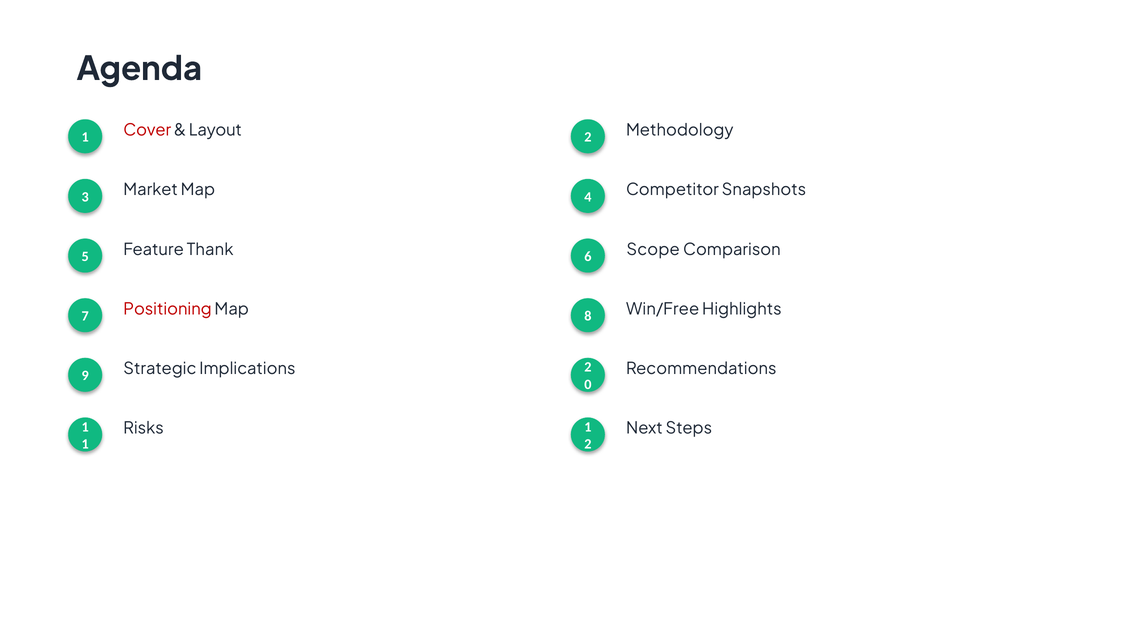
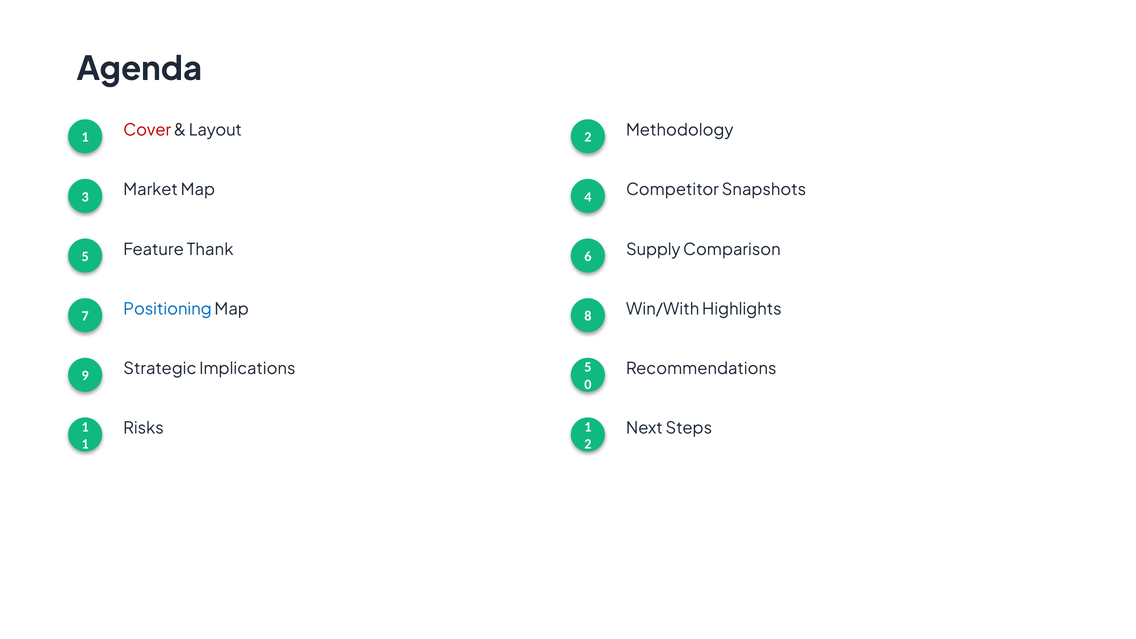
Scope: Scope -> Supply (653, 250)
Positioning colour: red -> blue (168, 309)
Win/Free: Win/Free -> Win/With (663, 309)
Implications 2: 2 -> 5 (588, 367)
